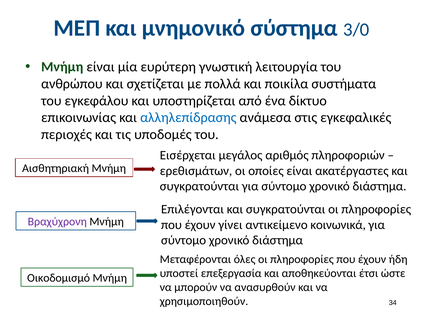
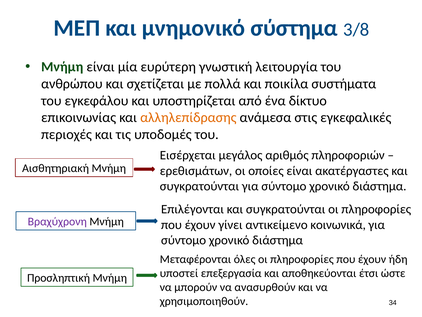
3/0: 3/0 -> 3/8 (356, 30)
αλληλεπίδρασης colour: blue -> orange (188, 117)
Οικοδομισμό: Οικοδομισμό -> Προσληπτική (59, 278)
